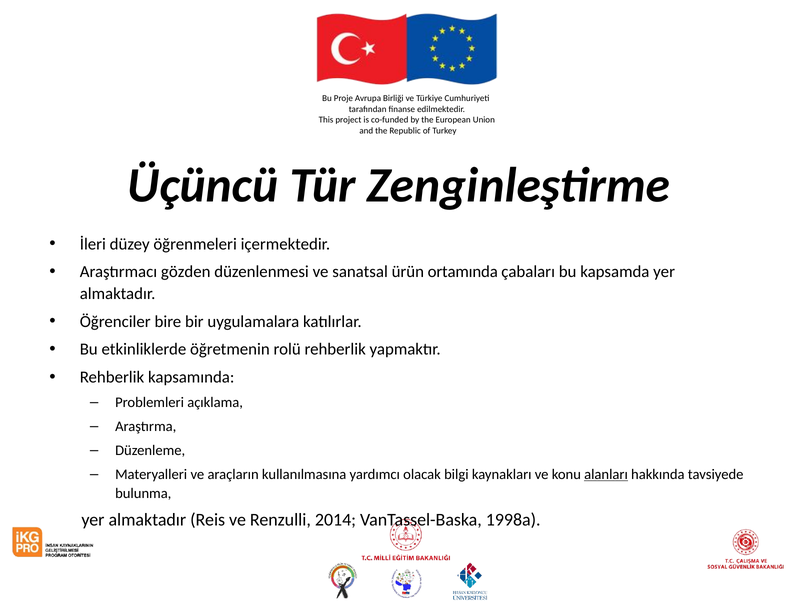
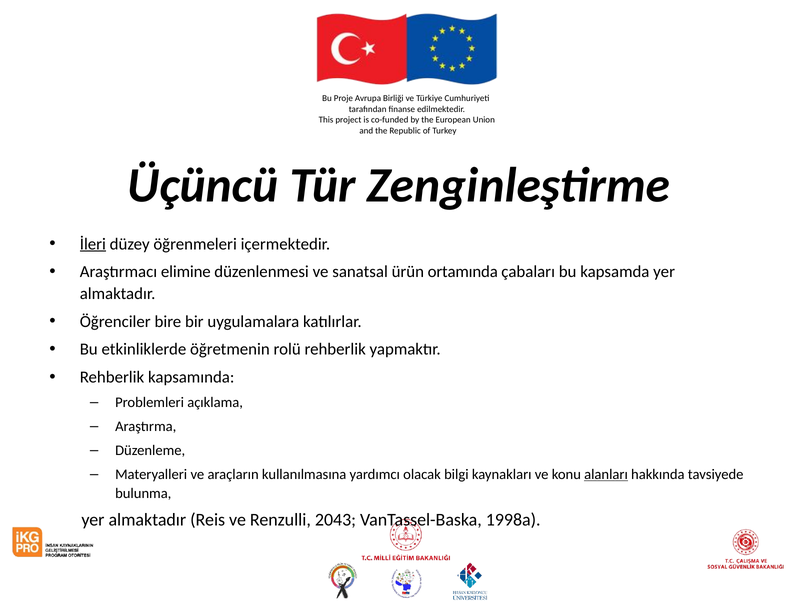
İleri underline: none -> present (93, 244)
gözden: gözden -> elimine (186, 272)
2014: 2014 -> 2043 (336, 520)
